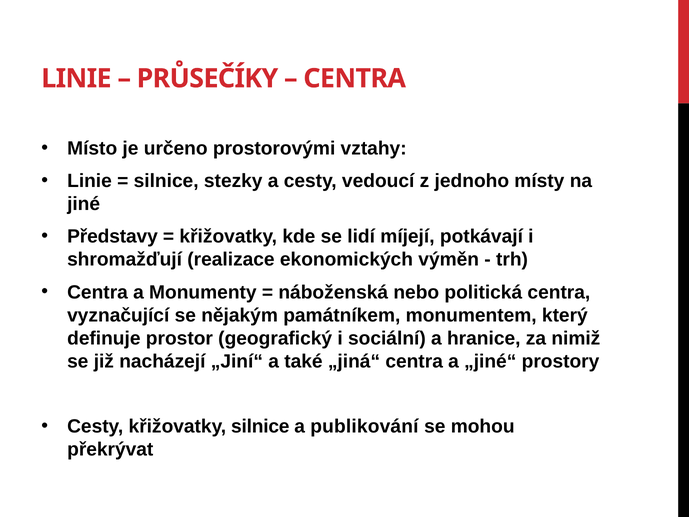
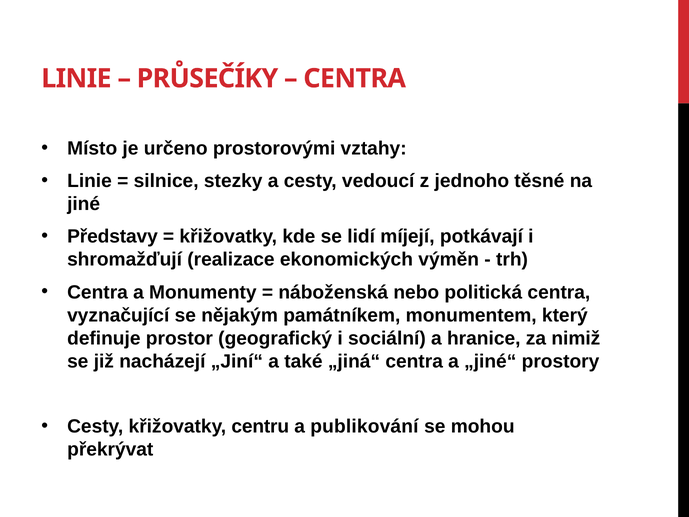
místy: místy -> těsné (539, 181)
křižovatky silnice: silnice -> centru (260, 426)
